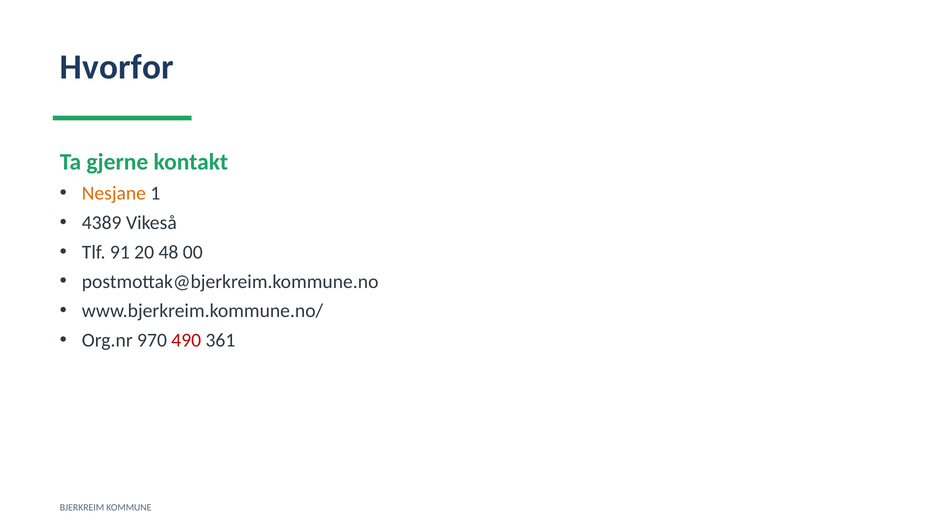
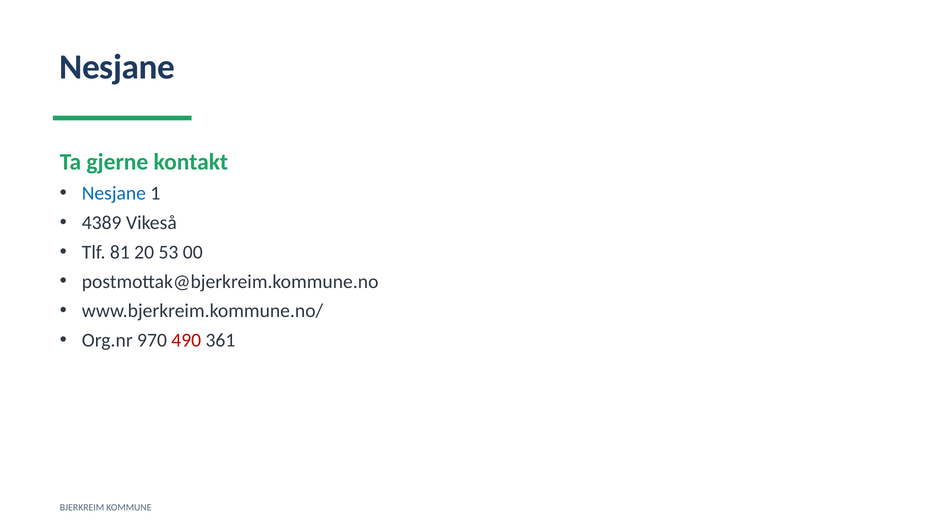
Hvorfor: Hvorfor -> Nesjane (117, 67)
Nesjane colour: orange -> blue (114, 193)
91: 91 -> 81 (120, 252)
48: 48 -> 53 (168, 252)
